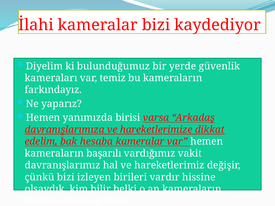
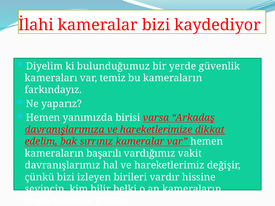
hesaba: hesaba -> sırrınız (96, 142)
olsaydık: olsaydık -> sevincin (46, 189)
